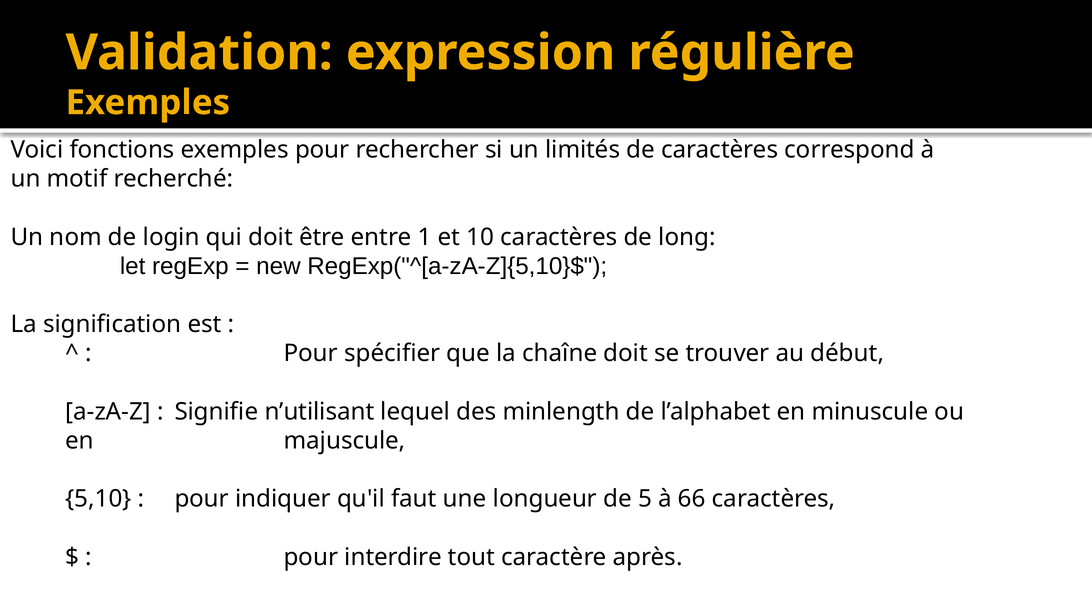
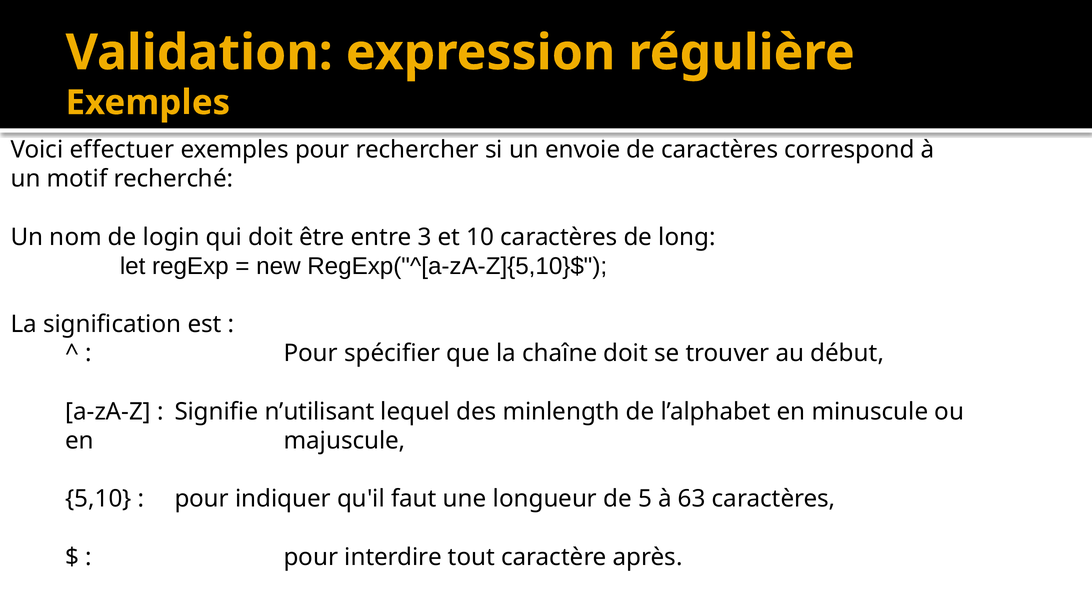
fonctions: fonctions -> effectuer (122, 150)
limités: limités -> envoie (583, 150)
1: 1 -> 3 (425, 237)
66: 66 -> 63 (692, 499)
